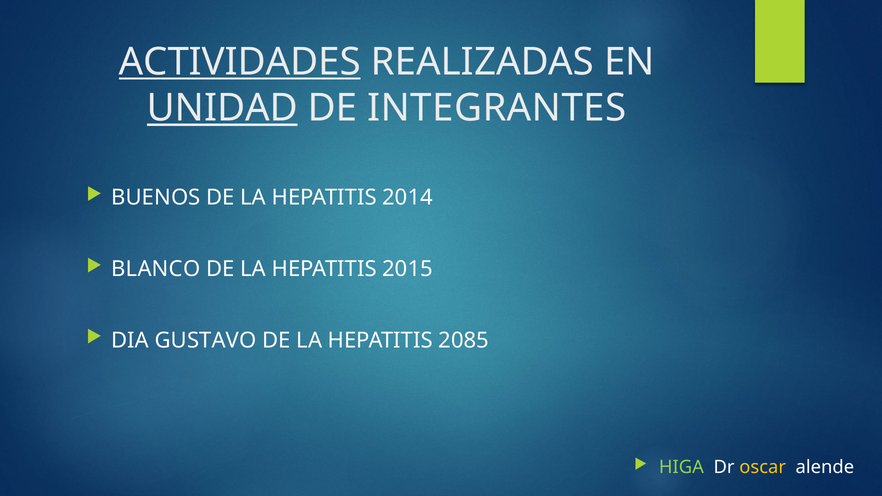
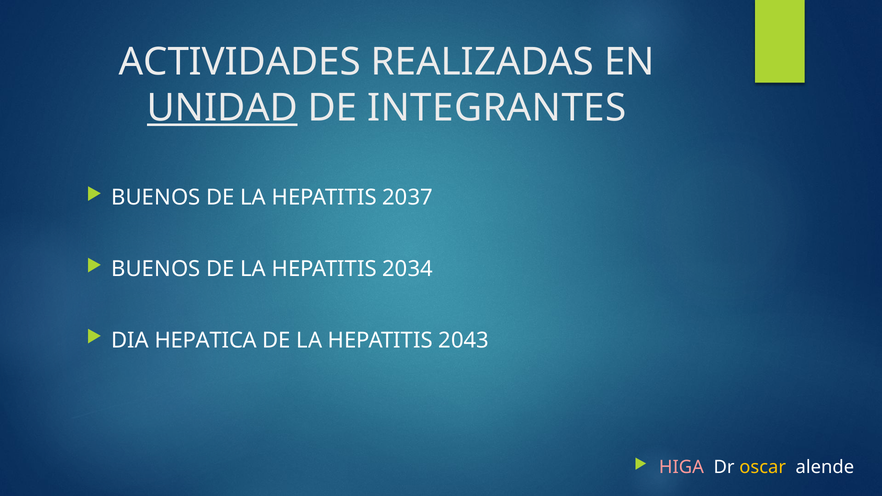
ACTIVIDADES underline: present -> none (240, 62)
2014: 2014 -> 2037 (408, 198)
BLANCO: BLANCO -> BUENOS (156, 269)
2015: 2015 -> 2034 (408, 269)
GUSTAVO: GUSTAVO -> HEPATICA (206, 340)
2085: 2085 -> 2043 (464, 340)
HIGA colour: light green -> pink (681, 467)
